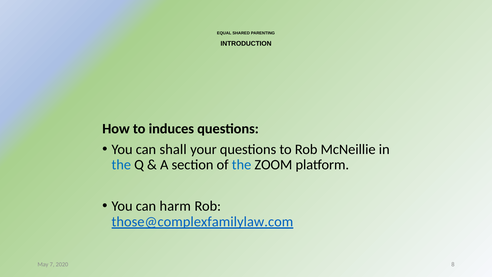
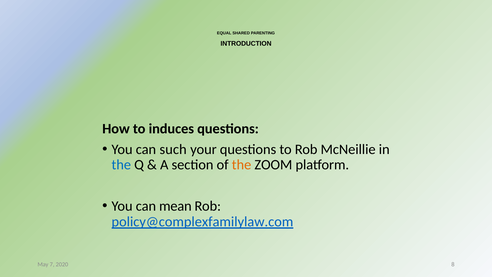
shall: shall -> such (173, 149)
the colour: blue -> orange (242, 165)
harm: harm -> mean (175, 206)
those@complexfamilylaw.com: those@complexfamilylaw.com -> policy@complexfamilylaw.com (202, 222)
